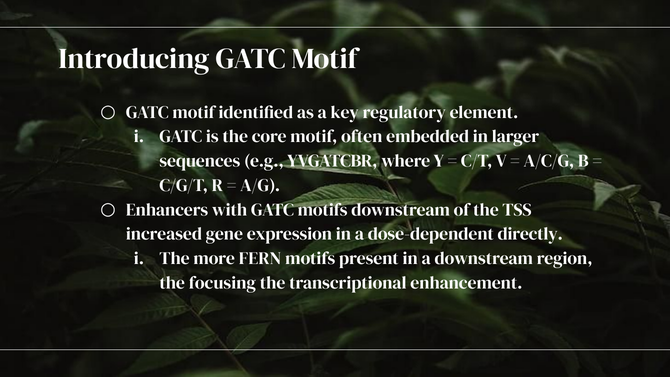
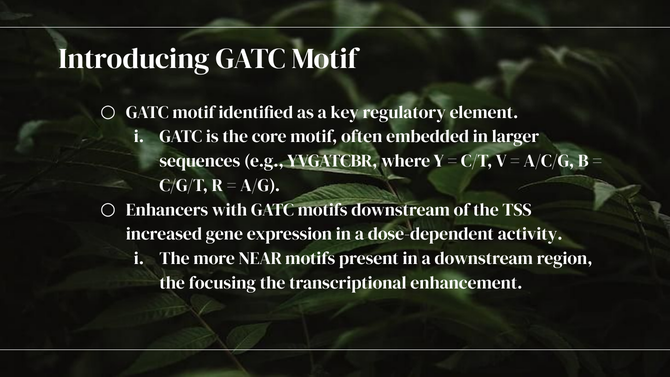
directly: directly -> activity (530, 234)
FERN: FERN -> NEAR (260, 258)
